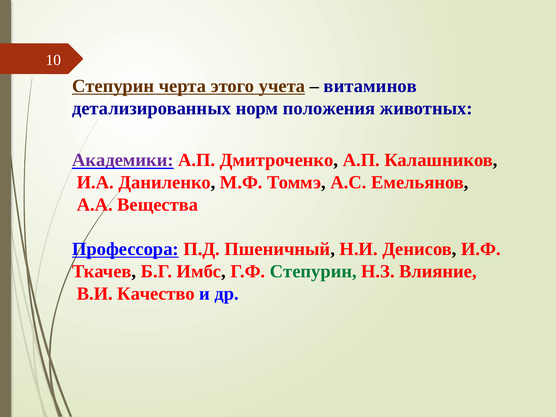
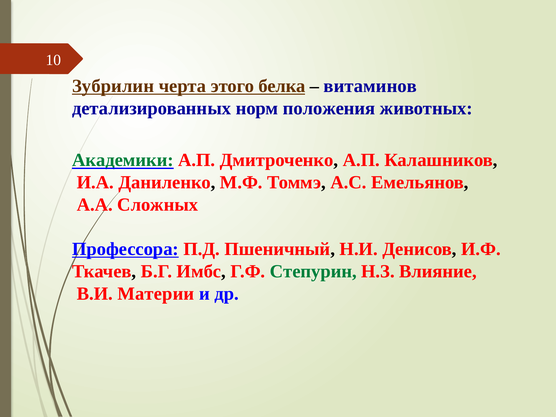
Степурин: Степурин -> Зубрилин (113, 86)
учета: учета -> белка (282, 86)
Академики colour: purple -> green (123, 160)
Вещества: Вещества -> Сложных (158, 205)
Качество: Качество -> Материи (156, 294)
